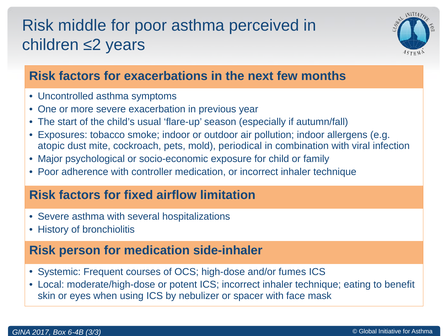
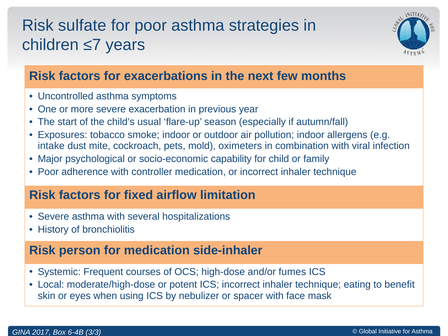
middle: middle -> sulfate (82, 25)
perceived: perceived -> strategies (264, 25)
≤2: ≤2 -> ≤7 (92, 45)
atopic: atopic -> intake (51, 146)
periodical: periodical -> oximeters (240, 146)
exposure: exposure -> capability (231, 159)
